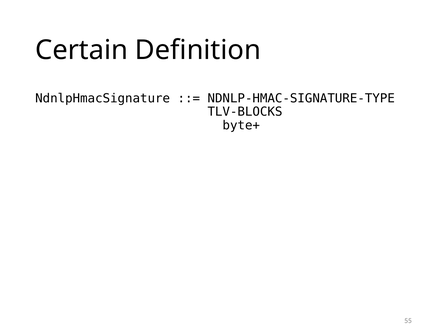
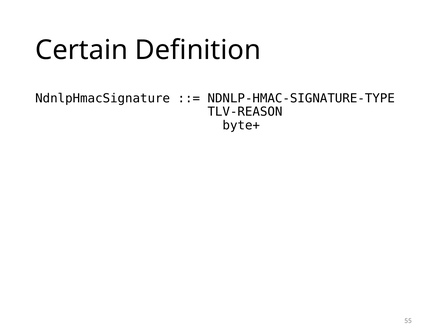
TLV-BLOCKS: TLV-BLOCKS -> TLV-REASON (245, 112)
